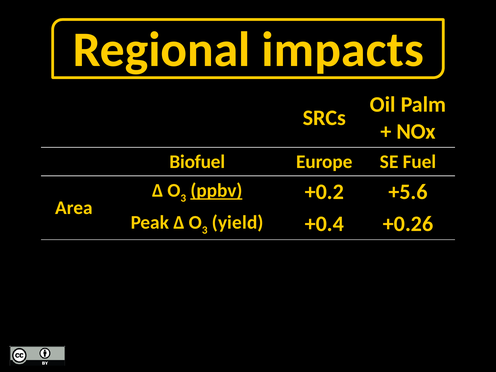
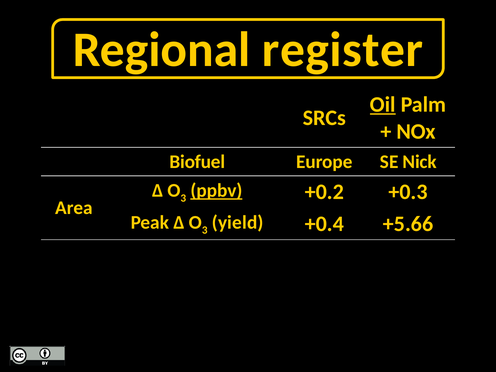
impacts: impacts -> register (343, 50)
Oil underline: none -> present (383, 105)
Fuel: Fuel -> Nick (420, 162)
+5.6: +5.6 -> +0.3 (408, 192)
+0.26: +0.26 -> +5.66 (408, 224)
